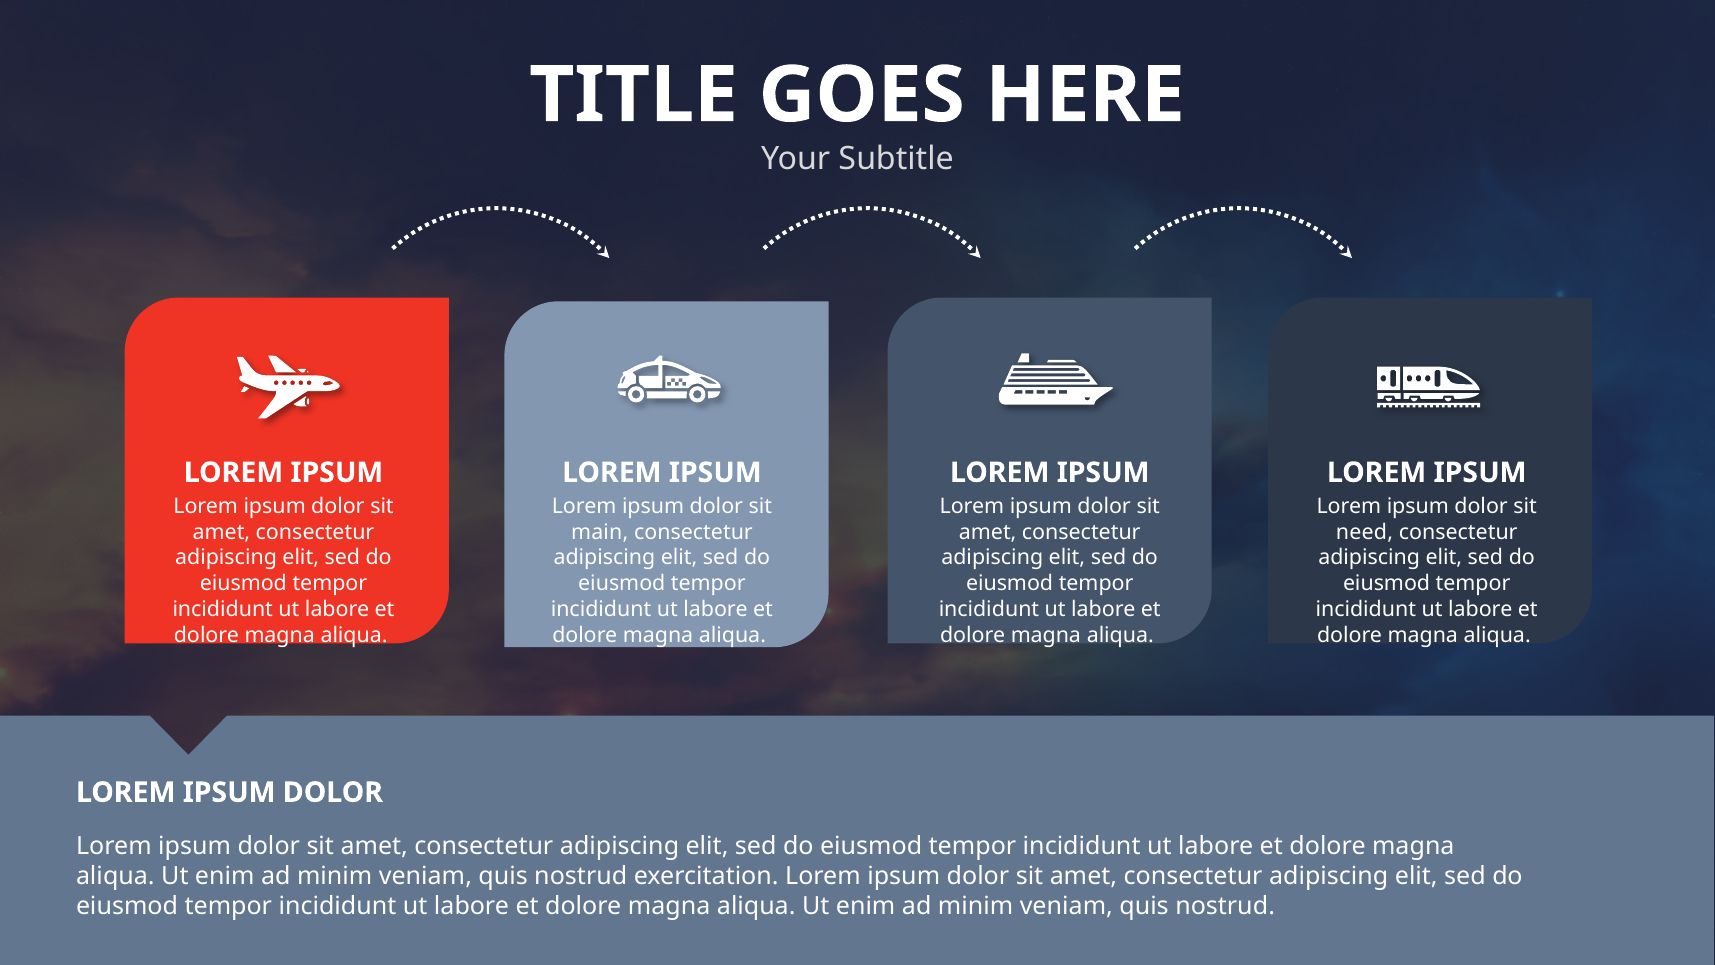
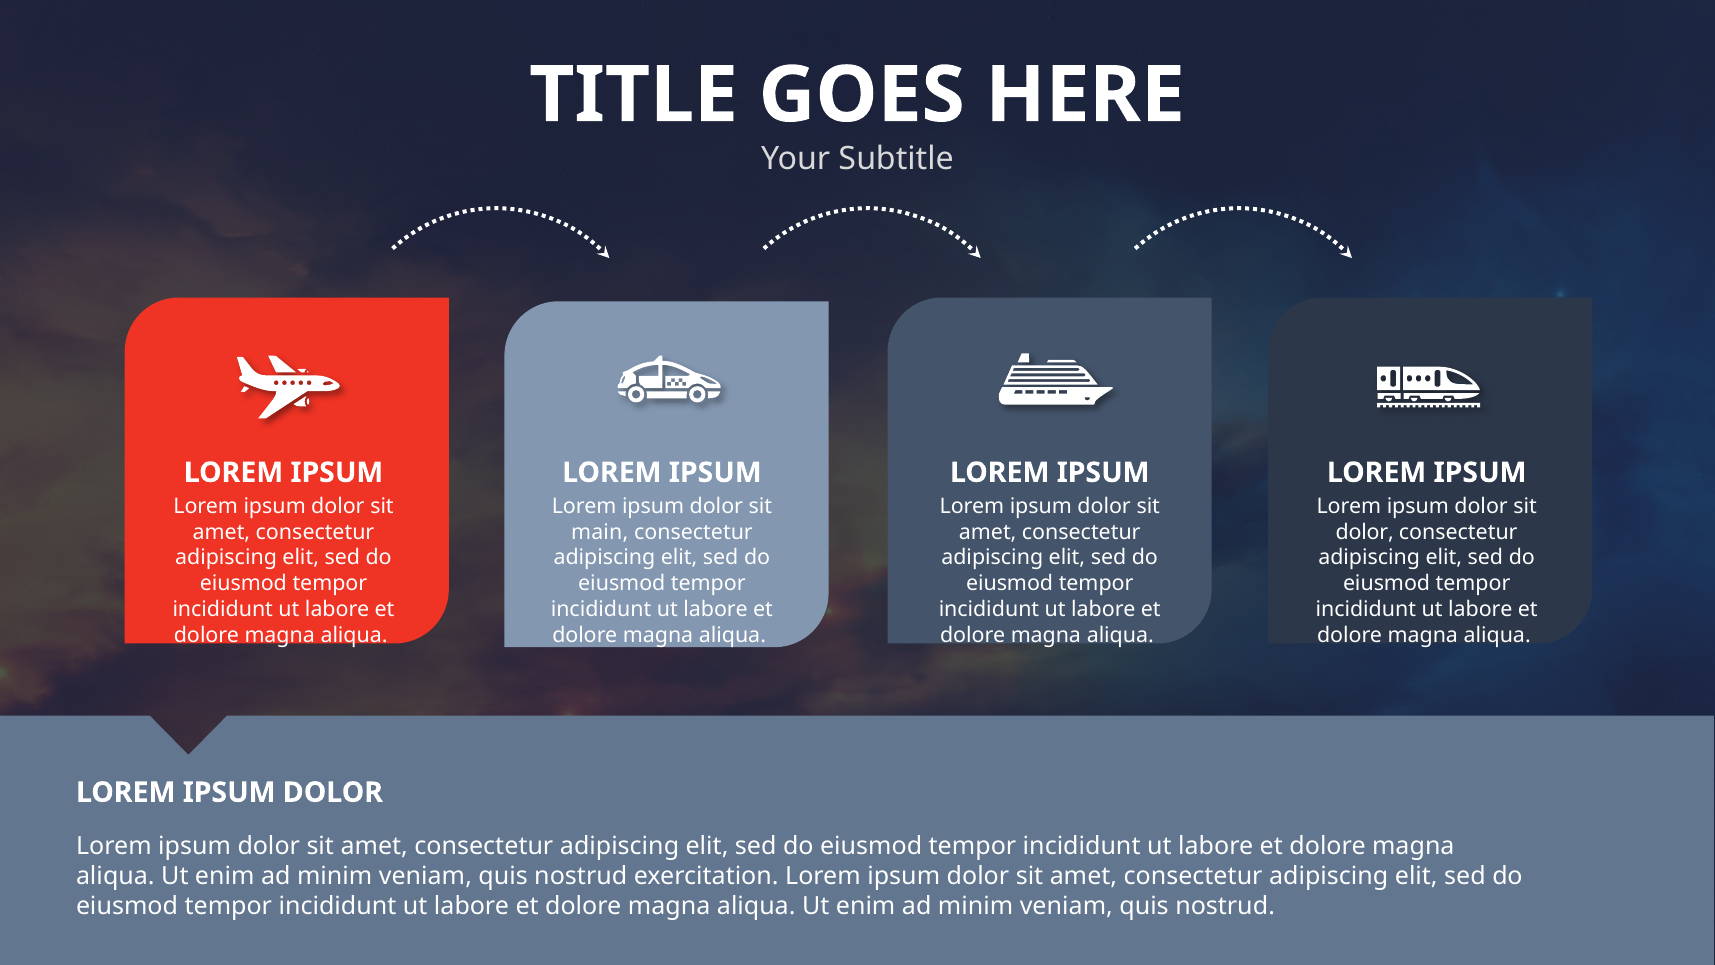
need: need -> dolor (1365, 532)
